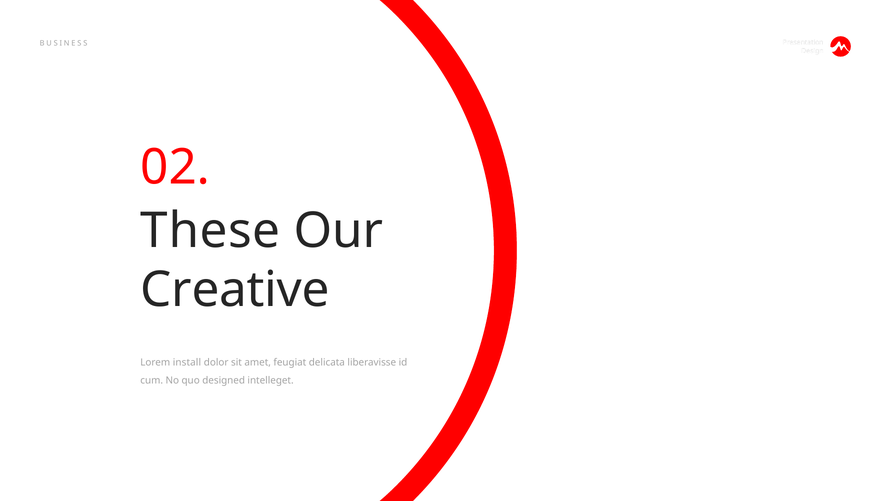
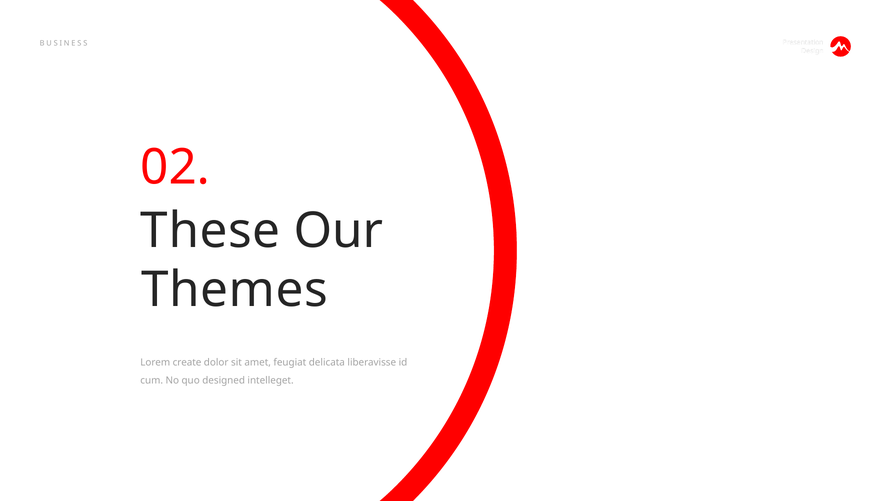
Creative: Creative -> Themes (235, 290)
install: install -> create (187, 363)
